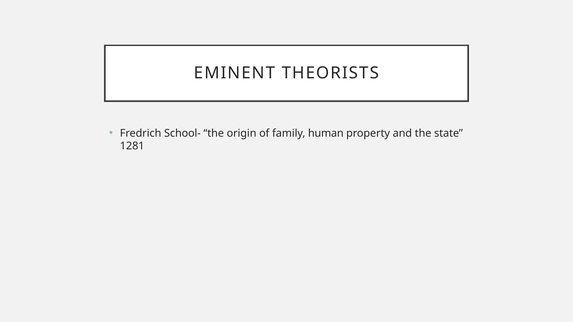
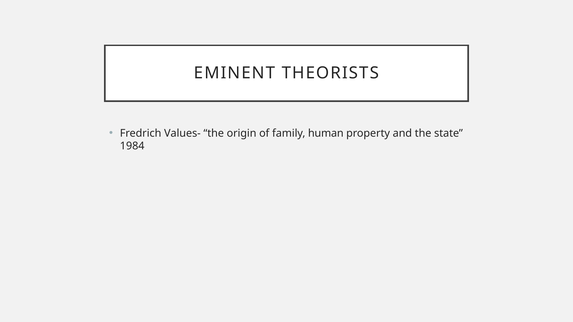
School-: School- -> Values- (182, 133)
1281: 1281 -> 1984 (132, 146)
